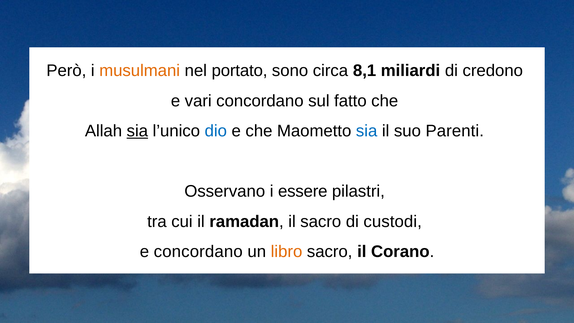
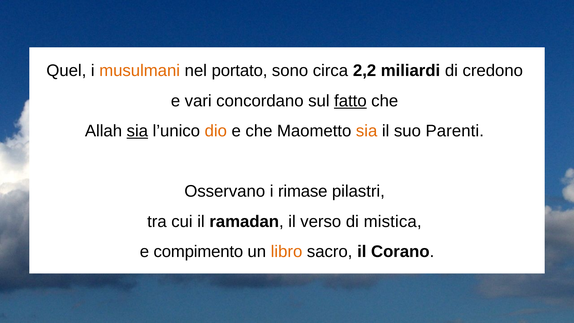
Però: Però -> Quel (66, 71)
8,1: 8,1 -> 2,2 (365, 71)
fatto underline: none -> present (350, 101)
dio colour: blue -> orange (216, 131)
sia colour: blue -> orange (367, 131)
essere: essere -> rimase (303, 191)
il sacro: sacro -> verso (321, 221)
custodi: custodi -> mistica (393, 221)
e concordano: concordano -> compimento (198, 252)
